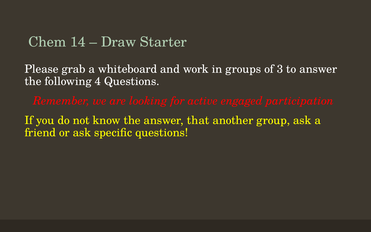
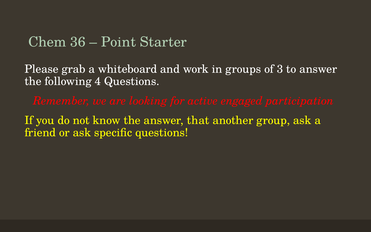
14: 14 -> 36 (78, 42)
Draw: Draw -> Point (118, 42)
